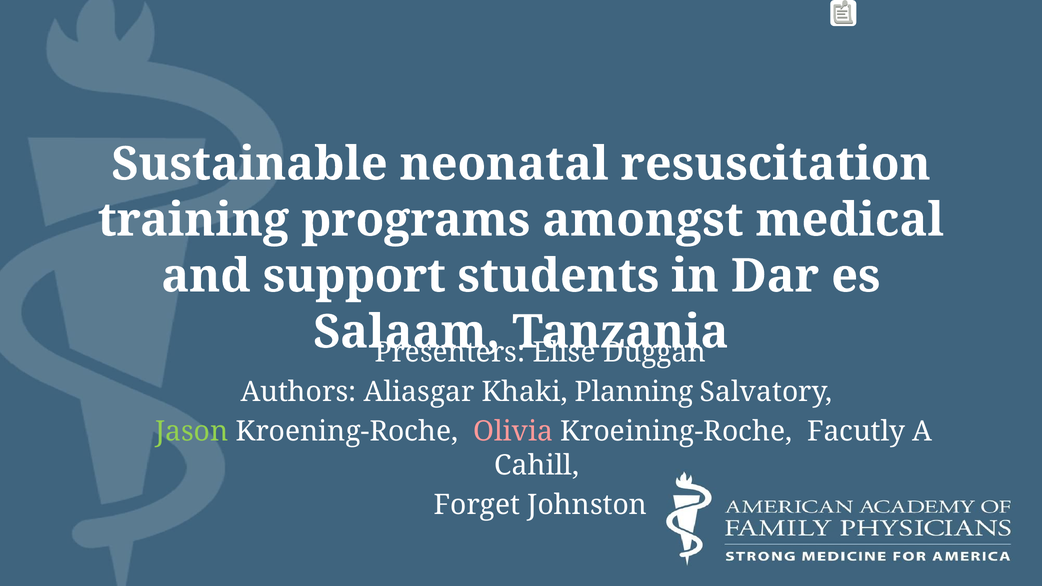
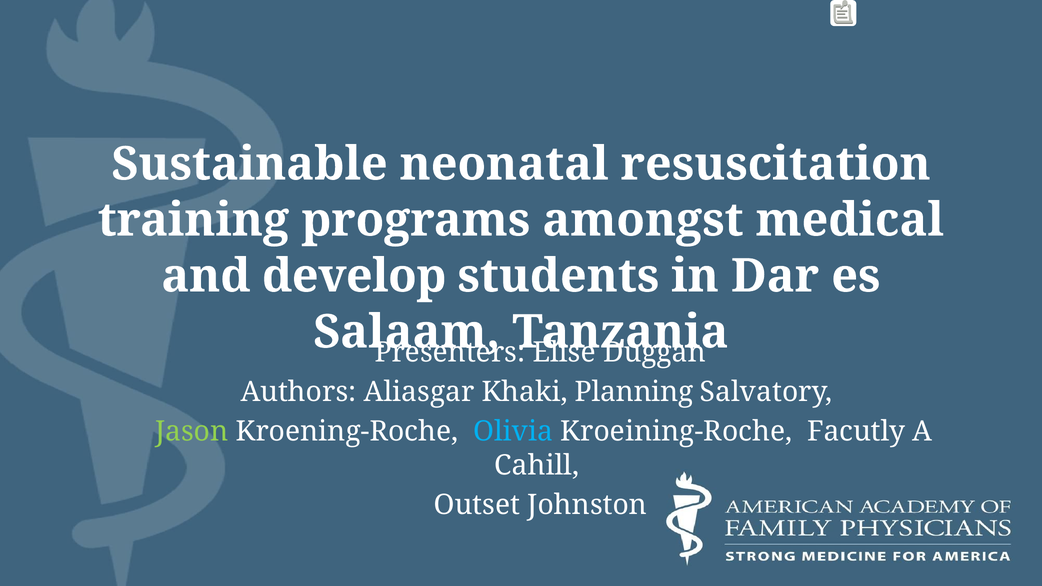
support: support -> develop (354, 276)
Olivia colour: pink -> light blue (513, 432)
Forget: Forget -> Outset (477, 505)
